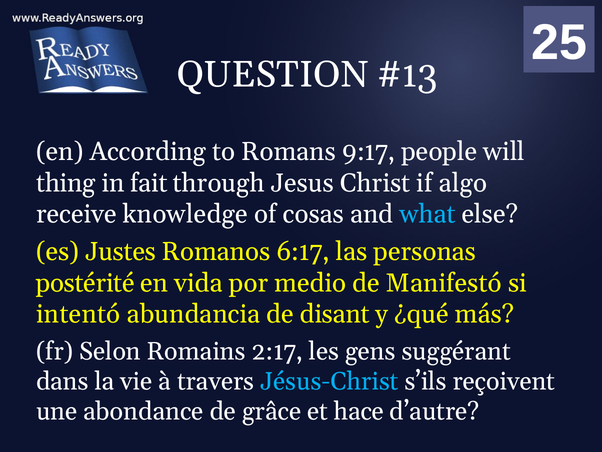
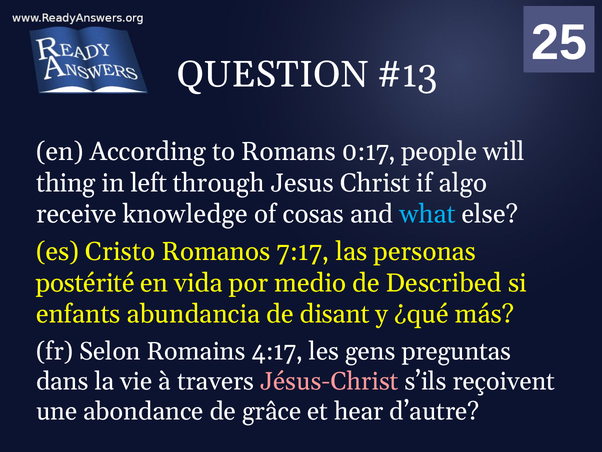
9:17: 9:17 -> 0:17 (369, 152)
fait: fait -> left (149, 183)
Justes: Justes -> Cristo (120, 252)
6:17: 6:17 -> 7:17 (303, 252)
Manifestó: Manifestó -> Described (444, 283)
intentó: intentó -> enfants (78, 314)
2:17: 2:17 -> 4:17 (277, 351)
suggérant: suggérant -> preguntas (456, 351)
Jésus-Christ colour: light blue -> pink (329, 381)
hace: hace -> hear (359, 411)
